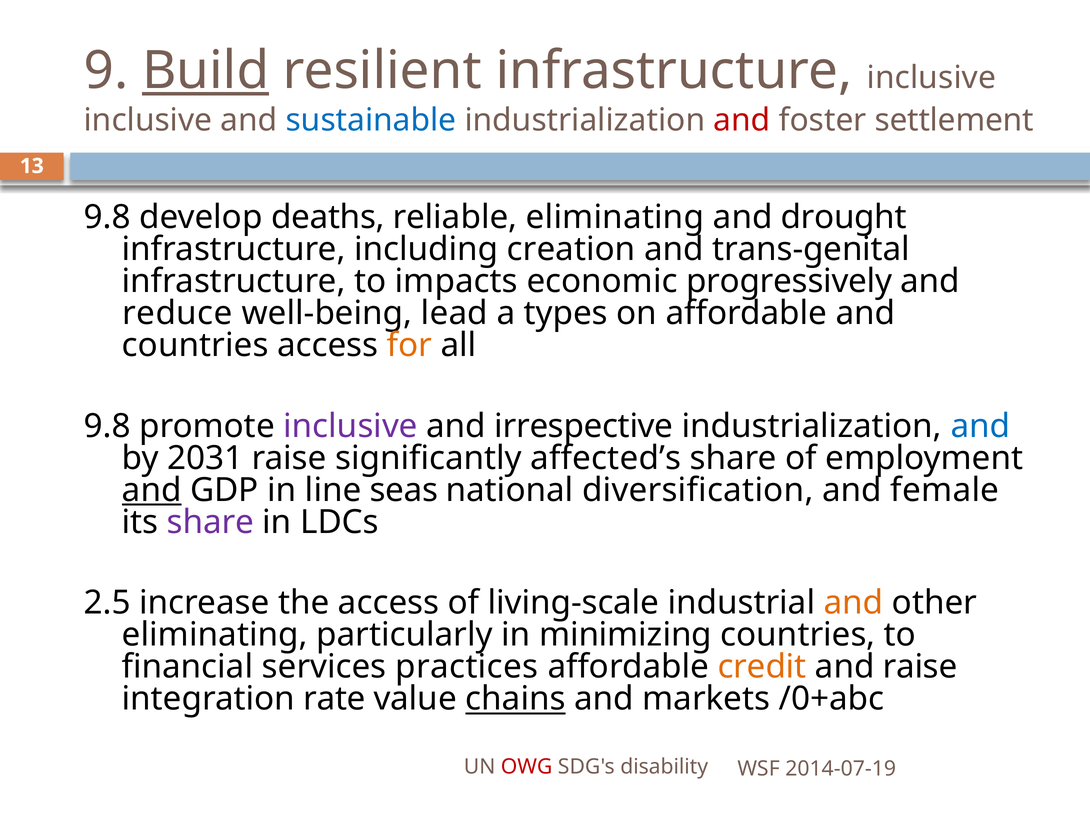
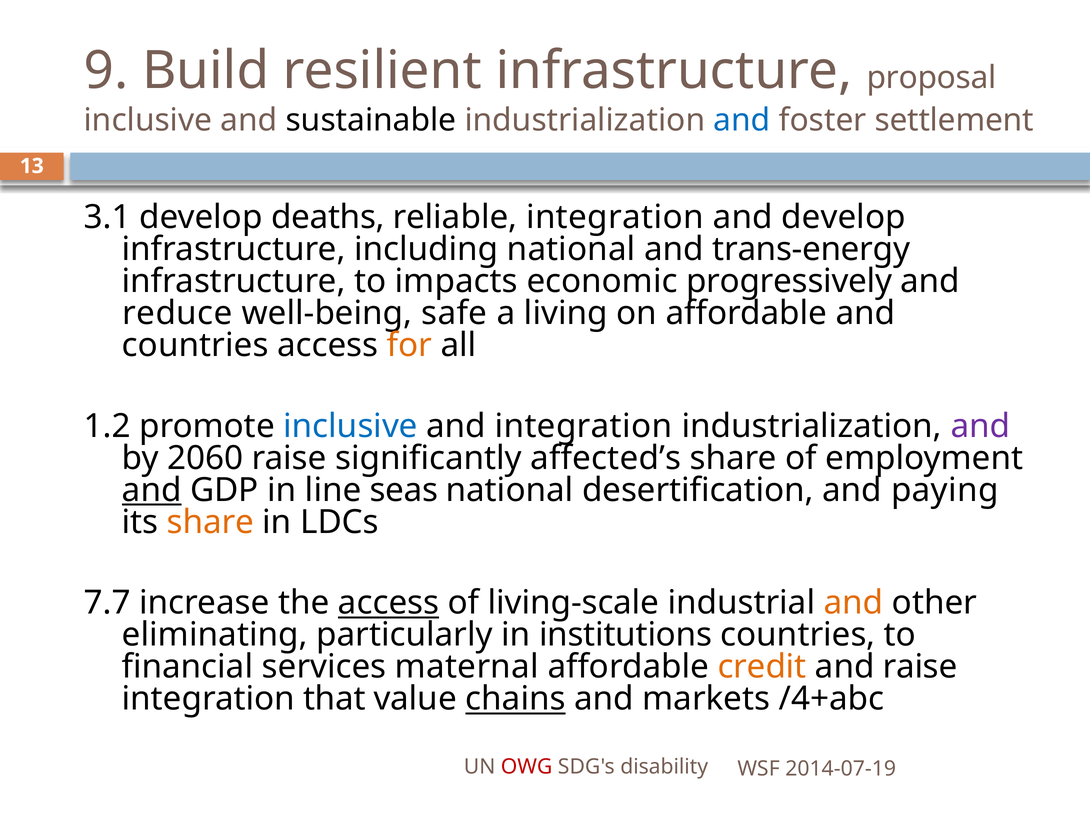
Build underline: present -> none (206, 71)
infrastructure inclusive: inclusive -> proposal (932, 78)
sustainable colour: blue -> black (371, 120)
and colour: red -> blue (742, 120)
9.8: 9.8 -> 3.1 (107, 217)
reliable eliminating: eliminating -> integration (615, 217)
and drought: drought -> develop (843, 217)
including creation: creation -> national (571, 249)
trans-genital: trans-genital -> trans-energy (811, 249)
lead: lead -> safe (454, 313)
types: types -> living (566, 313)
9.8: 9.8 -> 1.2 (107, 426)
inclusive colour: purple -> blue (350, 426)
and irrespective: irrespective -> integration (583, 426)
and colour: blue -> purple (980, 426)
2031: 2031 -> 2060 (205, 458)
diversification: diversification -> desertification (698, 490)
female: female -> paying (945, 490)
share colour: purple -> orange (210, 522)
2.5: 2.5 -> 7.7 (107, 603)
access underline: none -> present (389, 603)
minimizing: minimizing -> institutions (626, 635)
practices: practices -> maternal (467, 667)
rate: rate -> that (334, 698)
/0+abc: /0+abc -> /4+abc (832, 698)
